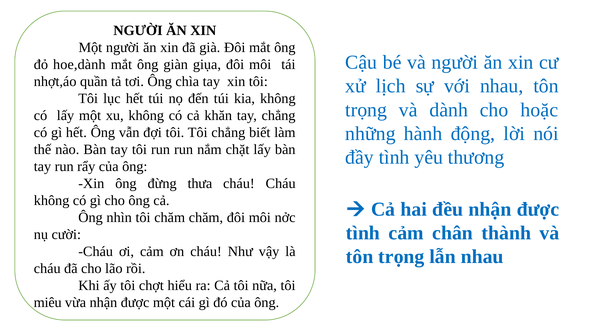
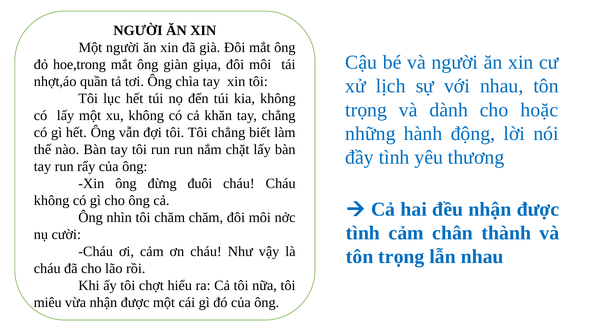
hoe,dành: hoe,dành -> hoe,trong (79, 65)
thưa: thưa -> đuôi (200, 184)
